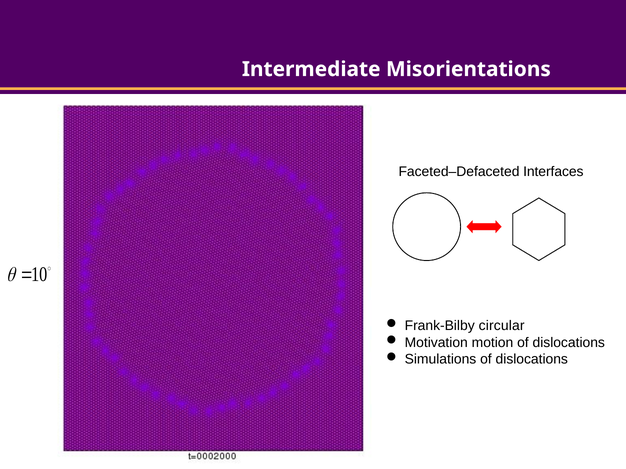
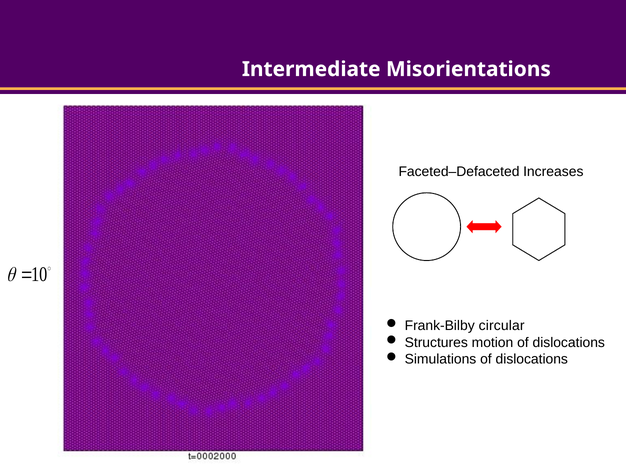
Interfaces: Interfaces -> Increases (553, 172)
Motivation: Motivation -> Structures (436, 343)
